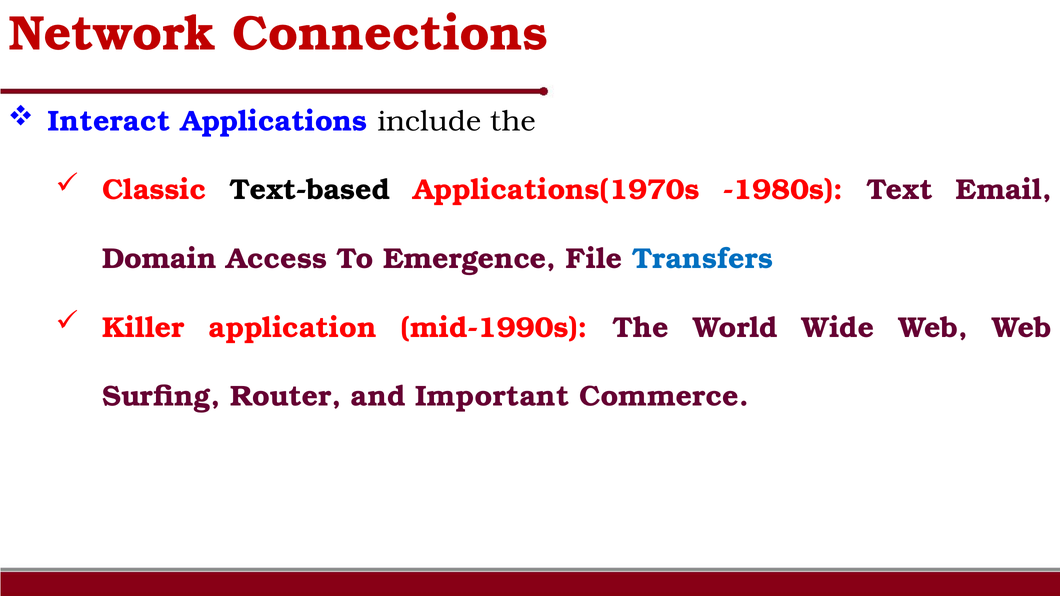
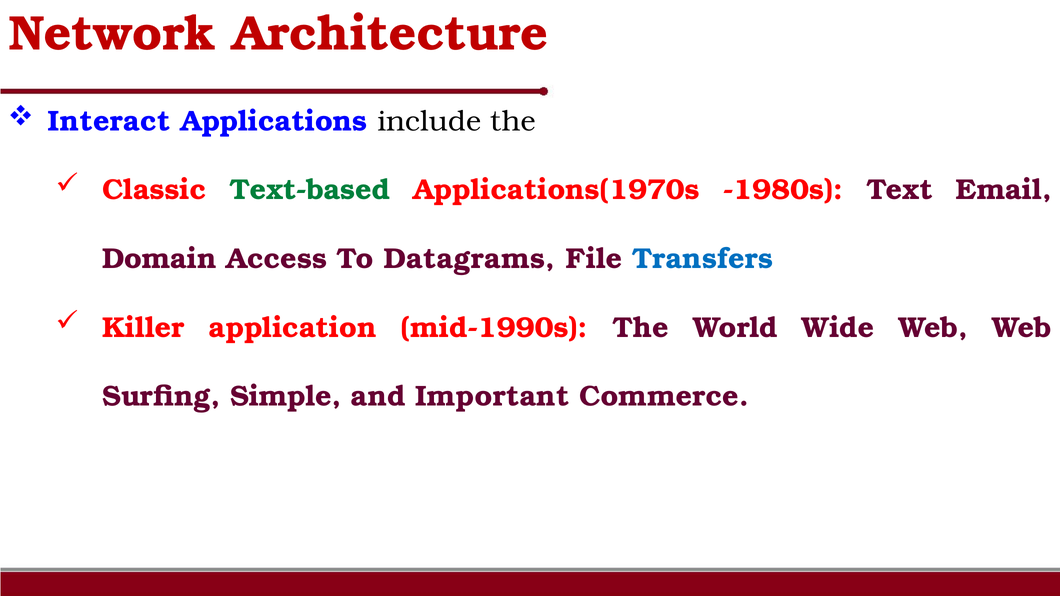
Connections: Connections -> Architecture (390, 34)
Text-based colour: black -> green (310, 190)
Emergence: Emergence -> Datagrams (469, 259)
Router: Router -> Simple (286, 397)
